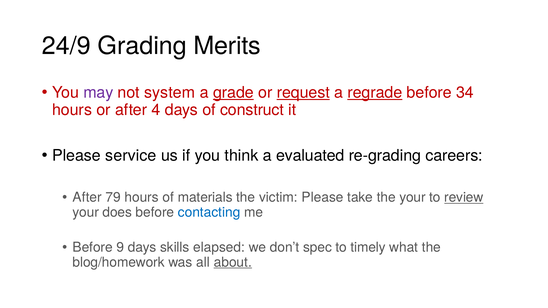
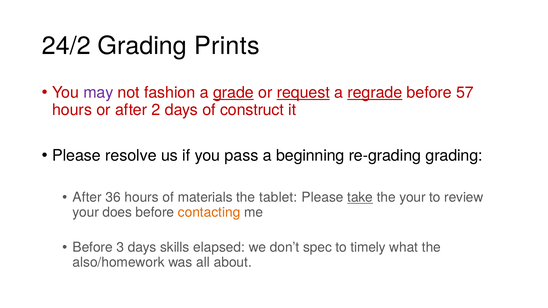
24/9: 24/9 -> 24/2 (66, 46)
Merits: Merits -> Prints (227, 46)
system: system -> fashion (170, 93)
34: 34 -> 57 (465, 93)
4: 4 -> 2 (156, 110)
service: service -> resolve (131, 156)
think: think -> pass (242, 156)
evaluated: evaluated -> beginning (310, 156)
re-grading careers: careers -> grading (454, 156)
79: 79 -> 36 (113, 198)
victim: victim -> tablet (278, 198)
take underline: none -> present (360, 198)
review underline: present -> none (464, 198)
contacting colour: blue -> orange (209, 212)
9: 9 -> 3 (120, 248)
blog/homework: blog/homework -> also/homework (119, 262)
about underline: present -> none (233, 262)
